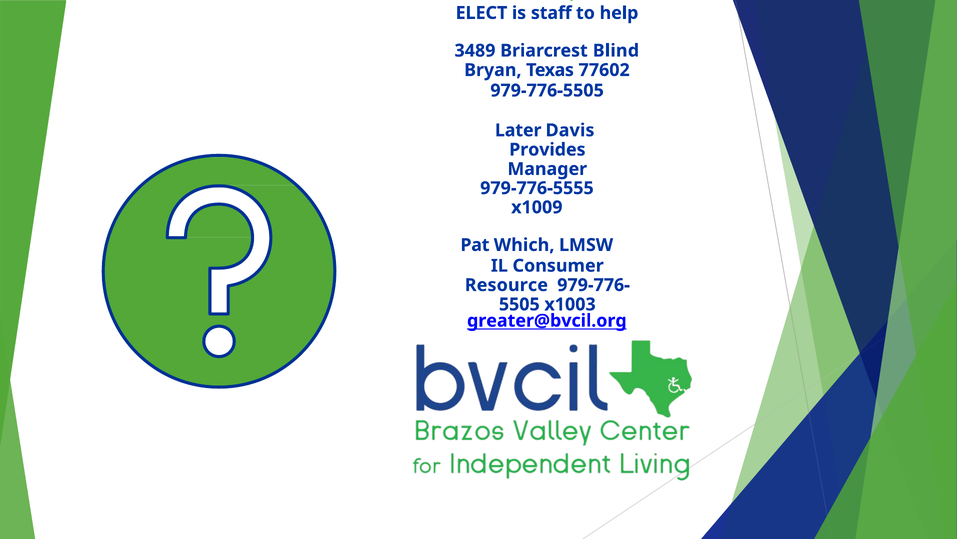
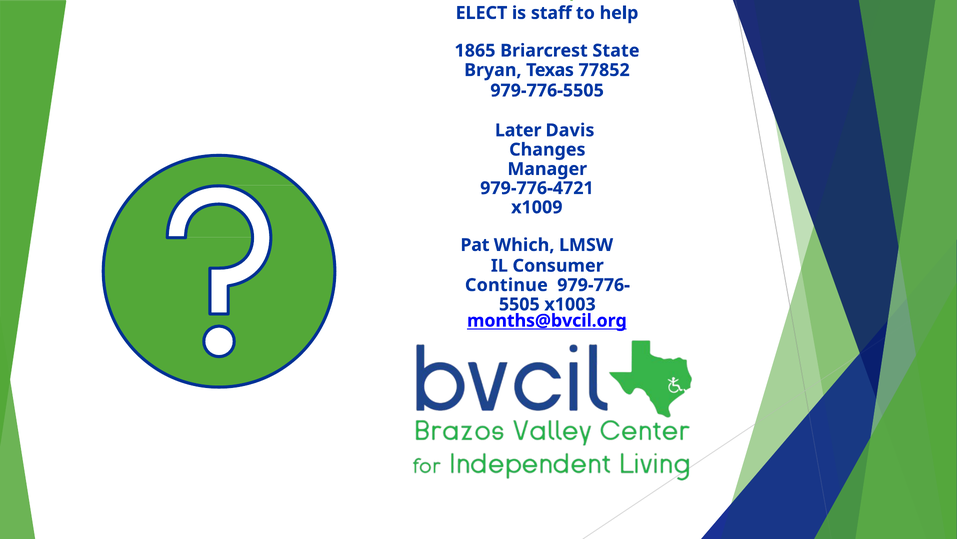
3489: 3489 -> 1865 (475, 51)
Blind: Blind -> State (616, 51)
77602: 77602 -> 77852 (604, 70)
Provides: Provides -> Changes (547, 149)
979-776-5555: 979-776-5555 -> 979-776-4721 (537, 188)
Resource: Resource -> Continue (506, 285)
greater@bvcil.org: greater@bvcil.org -> months@bvcil.org (547, 320)
